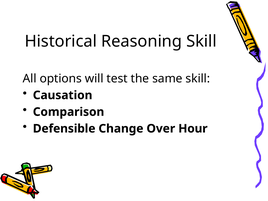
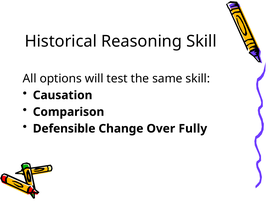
Hour: Hour -> Fully (193, 129)
